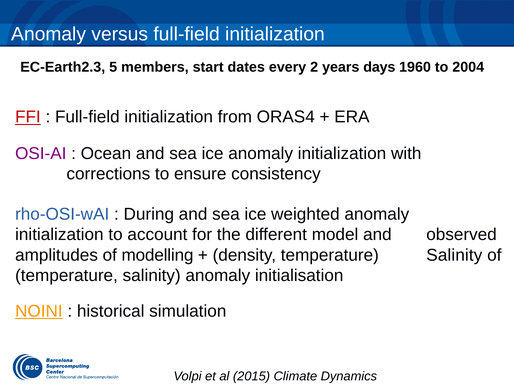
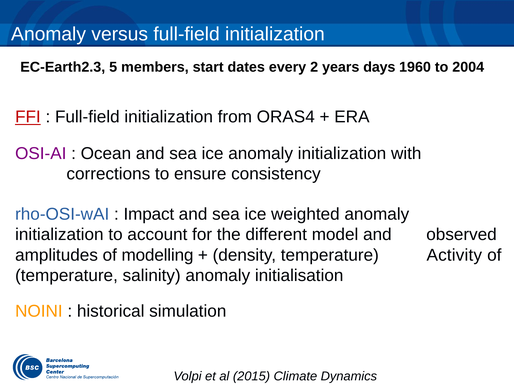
During: During -> Impact (149, 214)
density temperature Salinity: Salinity -> Activity (454, 255)
NOINI underline: present -> none (39, 311)
